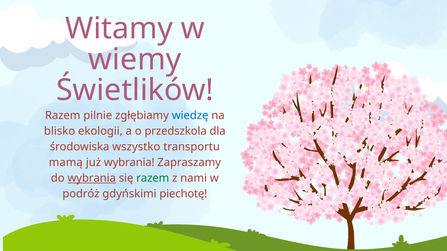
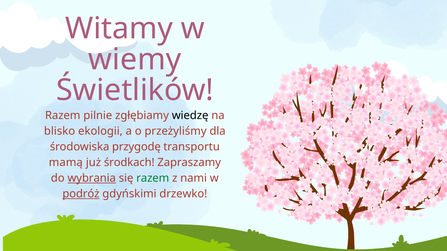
wiedzę colour: blue -> black (190, 116)
przedszkola: przedszkola -> przeżyliśmy (176, 131)
wszystko: wszystko -> przygodę (136, 147)
już wybrania: wybrania -> środkach (129, 163)
podróż underline: none -> present (81, 194)
piechotę: piechotę -> drzewko (183, 194)
